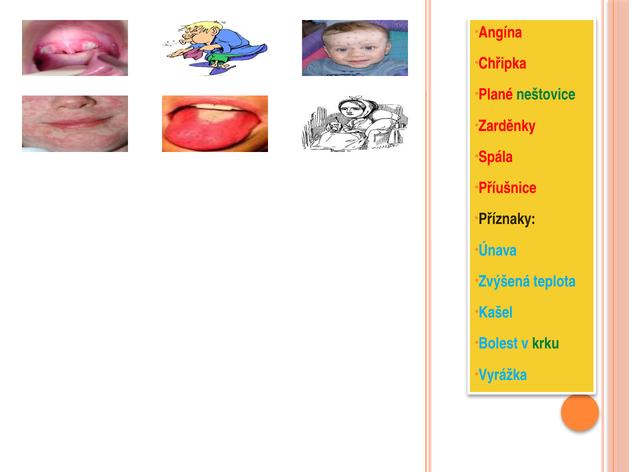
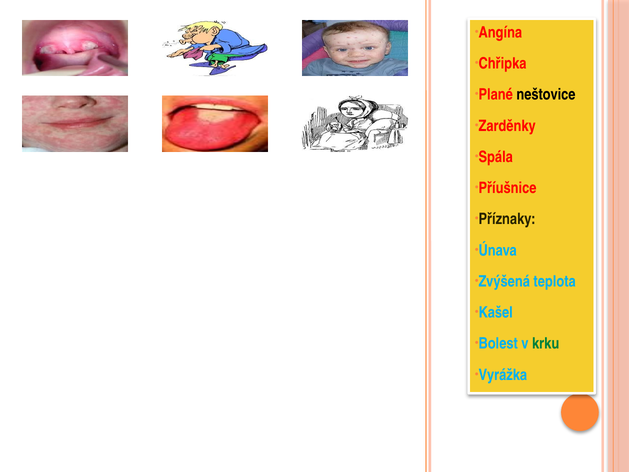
neštovice colour: green -> black (546, 95)
